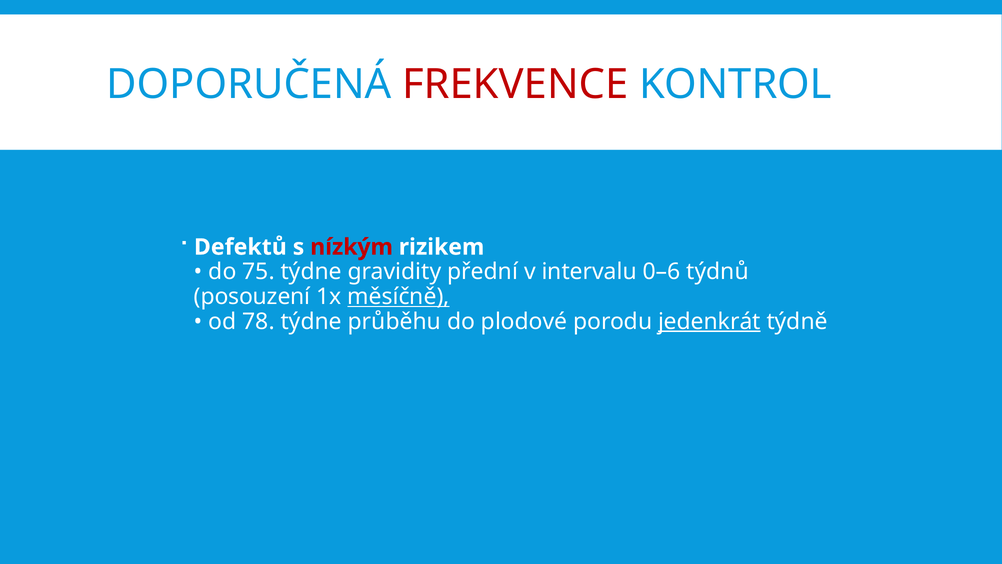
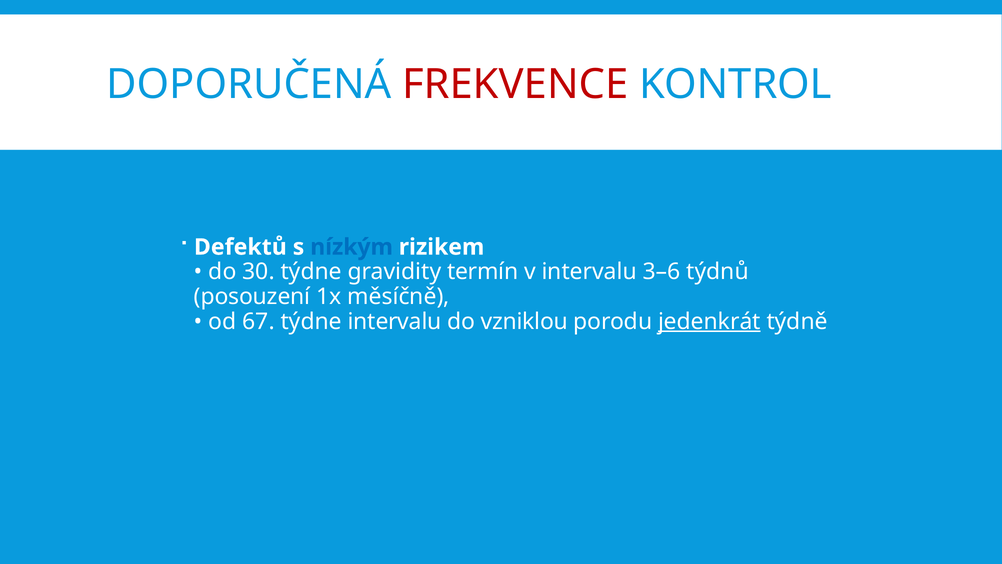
nízkým colour: red -> blue (352, 247)
75: 75 -> 30 (259, 272)
přední: přední -> termín (483, 272)
0–6: 0–6 -> 3–6 (662, 272)
měsíčně underline: present -> none (398, 296)
78: 78 -> 67 (259, 321)
týdne průběhu: průběhu -> intervalu (395, 321)
plodové: plodové -> vzniklou (524, 321)
